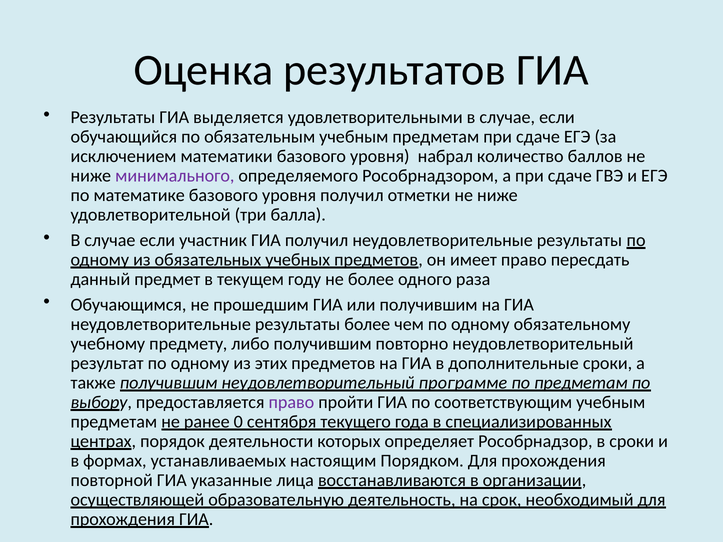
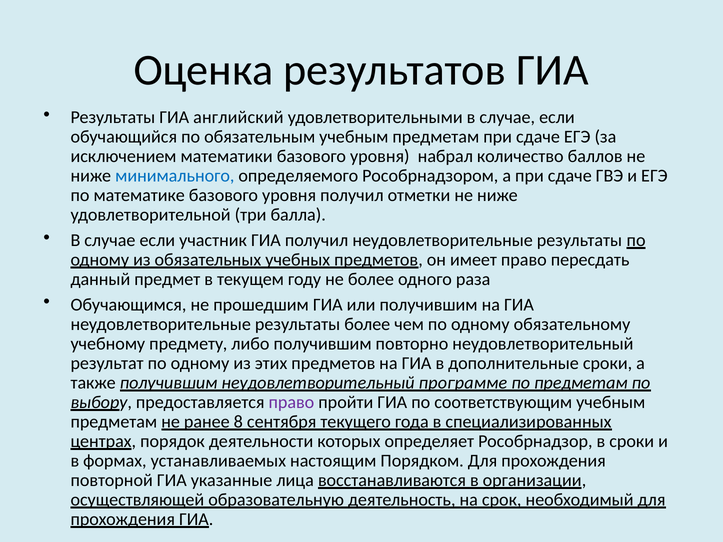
выделяется: выделяется -> английский (238, 117)
минимального colour: purple -> blue (175, 176)
0: 0 -> 8 (238, 422)
